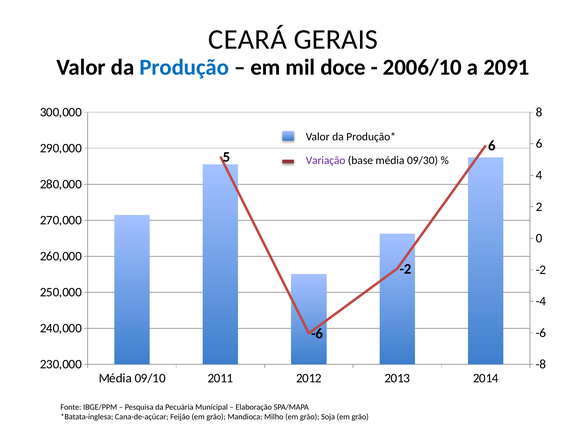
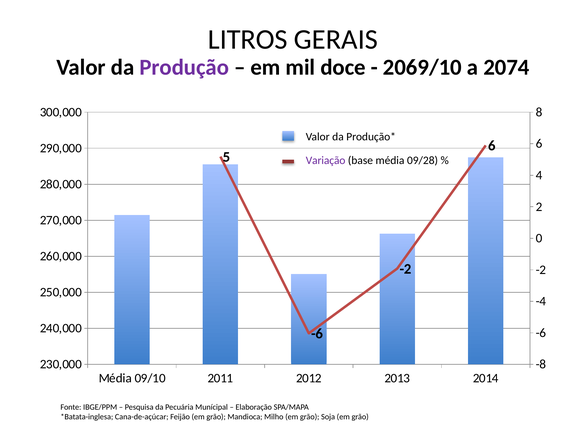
CEARÁ: CEARÁ -> LITROS (248, 40)
Produção colour: blue -> purple (184, 67)
2006/10: 2006/10 -> 2069/10 (422, 67)
2091: 2091 -> 2074 (506, 67)
09/30: 09/30 -> 09/28 (423, 161)
